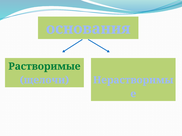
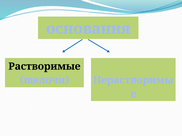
Растворимые colour: green -> black (44, 67)
